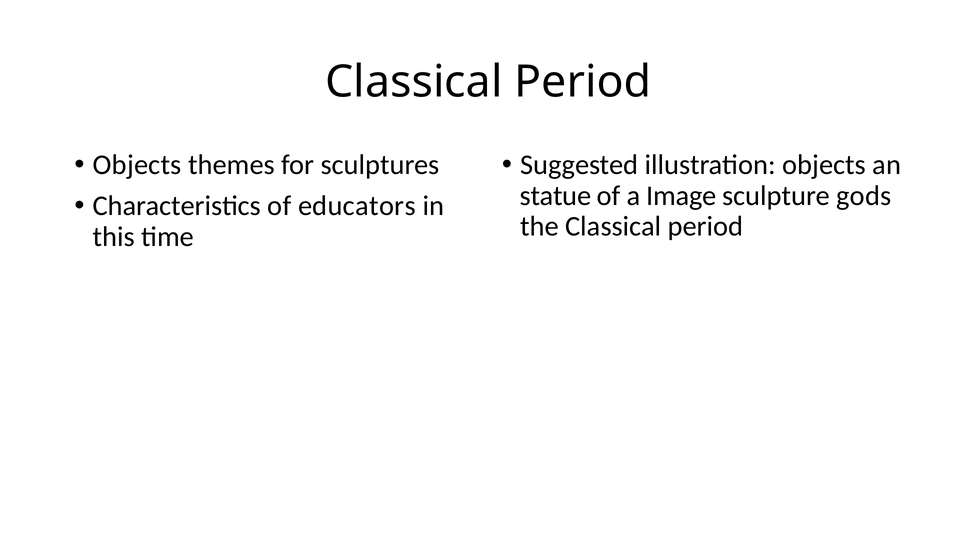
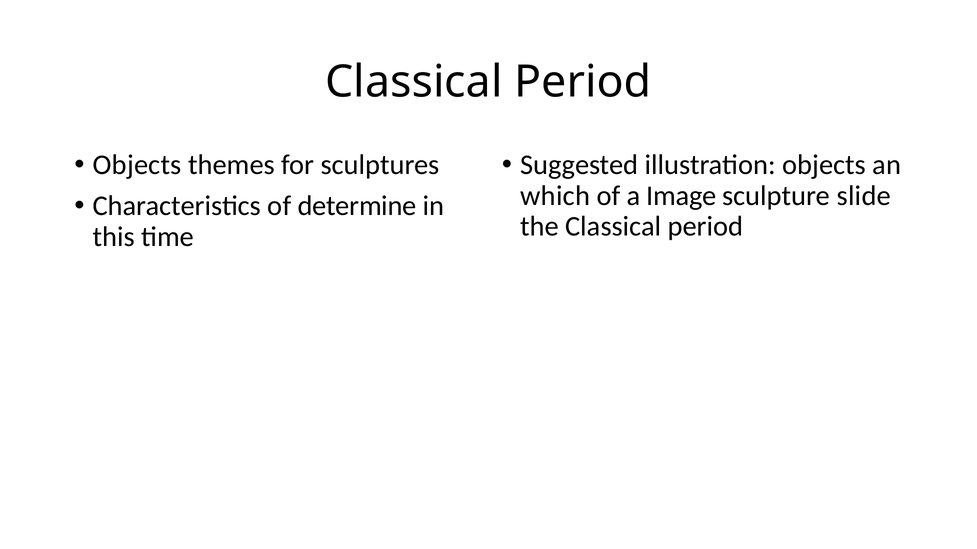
statue: statue -> which (555, 196)
gods: gods -> slide (864, 196)
educators: educators -> determine (357, 206)
